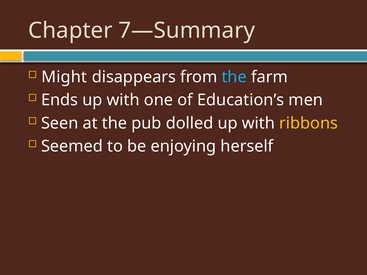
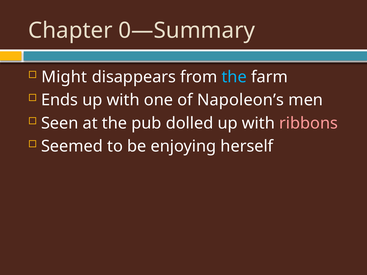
7—Summary: 7—Summary -> 0—Summary (187, 31)
Education’s: Education’s -> Napoleon’s (241, 100)
ribbons colour: yellow -> pink (309, 123)
